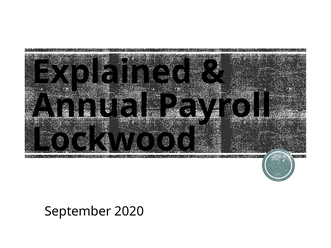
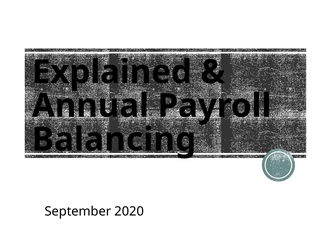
Lockwood: Lockwood -> Balancing (114, 140)
